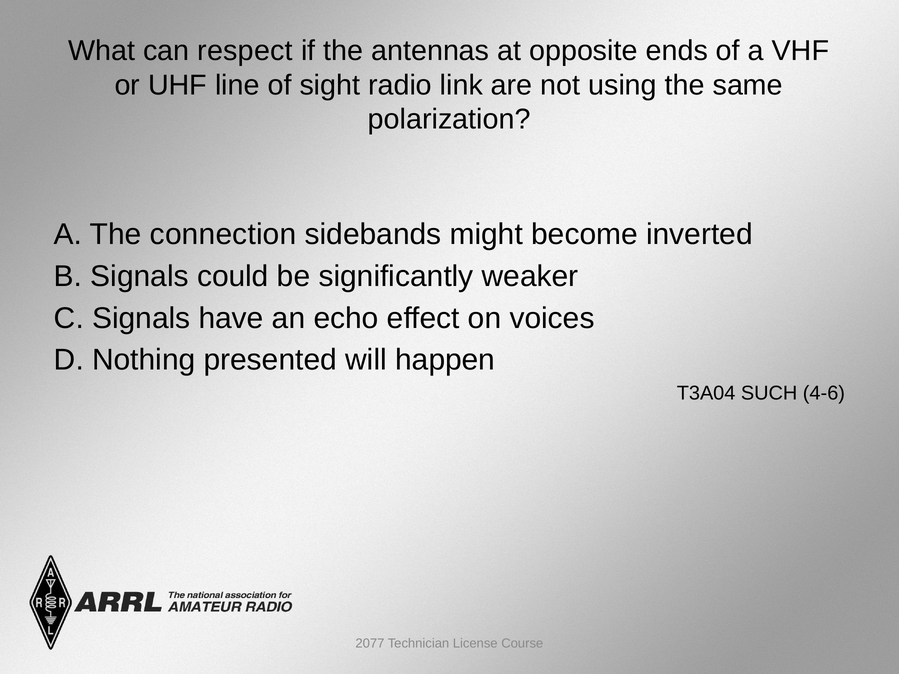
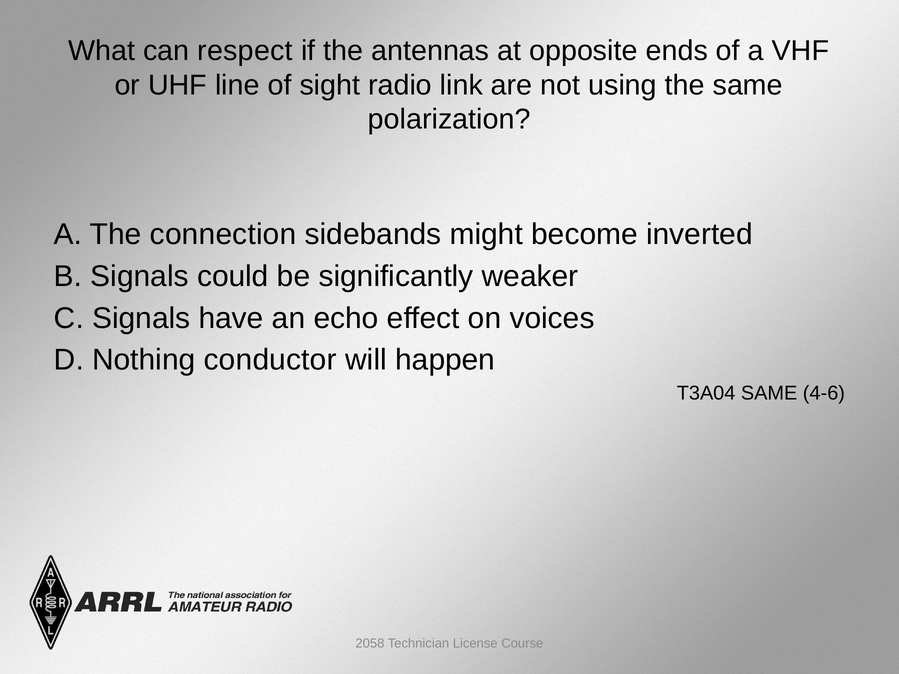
presented: presented -> conductor (270, 360)
T3A04 SUCH: SUCH -> SAME (769, 393)
2077: 2077 -> 2058 (370, 644)
